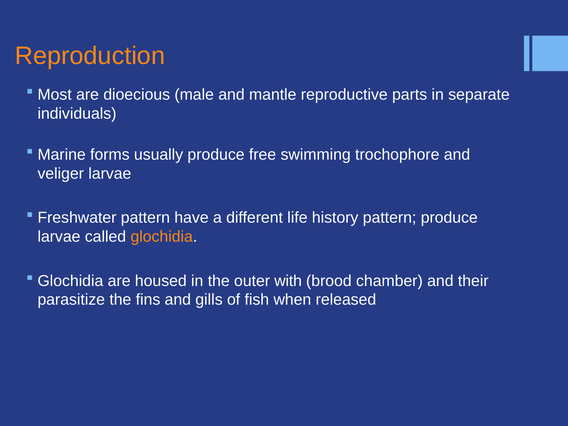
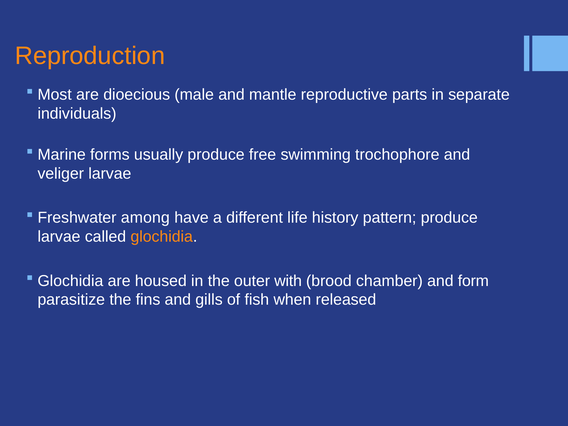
Freshwater pattern: pattern -> among (145, 218)
their: their -> form (473, 281)
